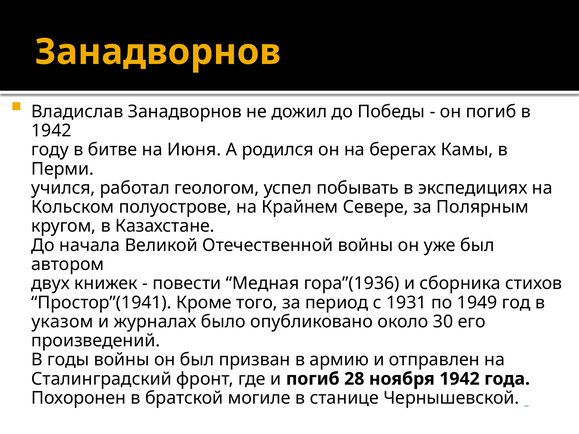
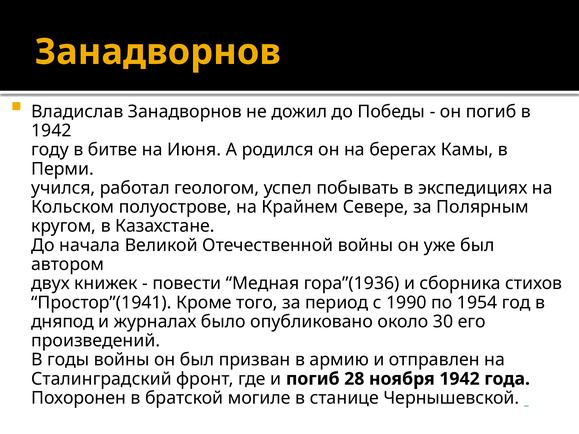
1931: 1931 -> 1990 (406, 303)
1949: 1949 -> 1954 (477, 303)
указом: указом -> дняпод (63, 322)
